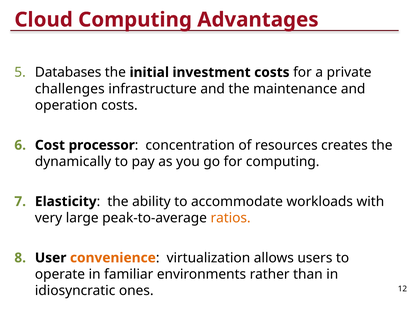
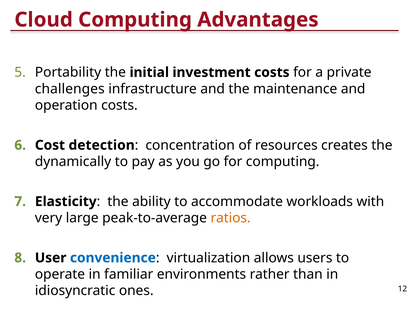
Databases: Databases -> Portability (68, 72)
processor: processor -> detection (102, 145)
convenience colour: orange -> blue (113, 257)
